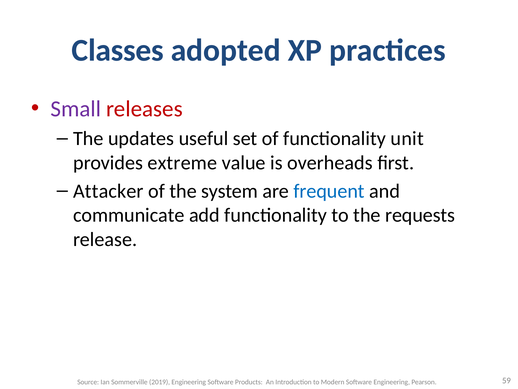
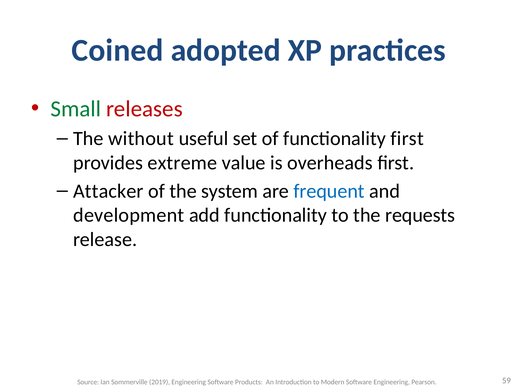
Classes: Classes -> Coined (117, 50)
Small colour: purple -> green (76, 109)
updates: updates -> without (141, 138)
functionality unit: unit -> first (407, 138)
communicate: communicate -> development (129, 215)
